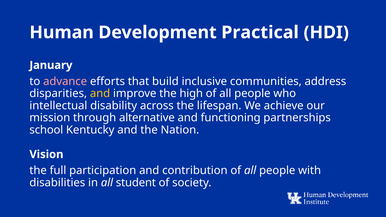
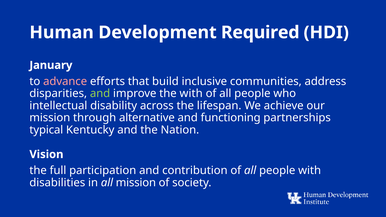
Practical: Practical -> Required (260, 32)
and colour: yellow -> light green (100, 94)
the high: high -> with (191, 94)
school: school -> typical (46, 130)
all student: student -> mission (136, 183)
